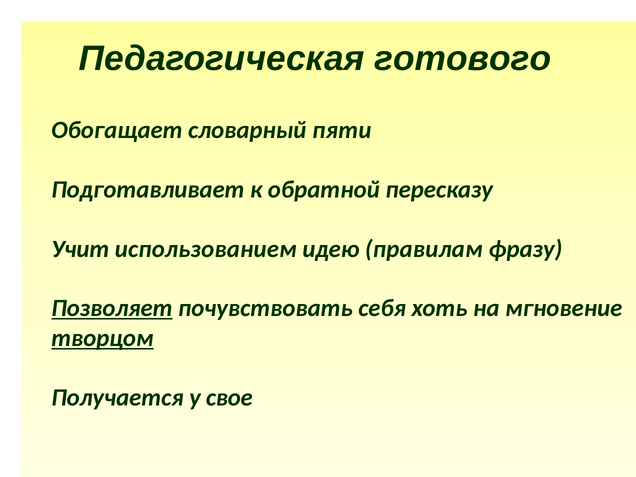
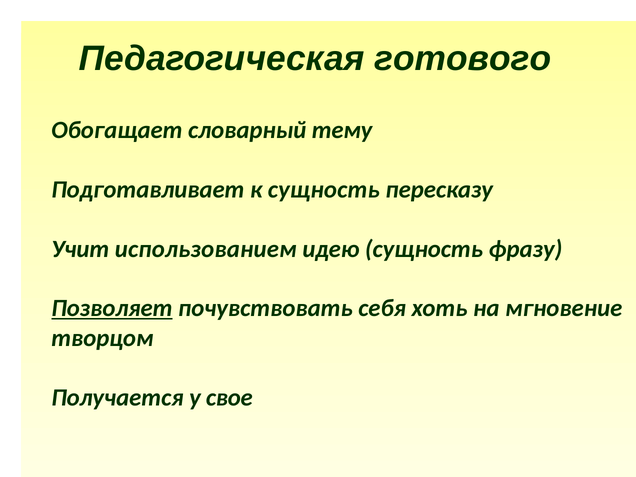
пяти: пяти -> тему (342, 130)
к обратной: обратной -> сущность (324, 190)
идею правилам: правилам -> сущность (424, 249)
творцом underline: present -> none (102, 338)
